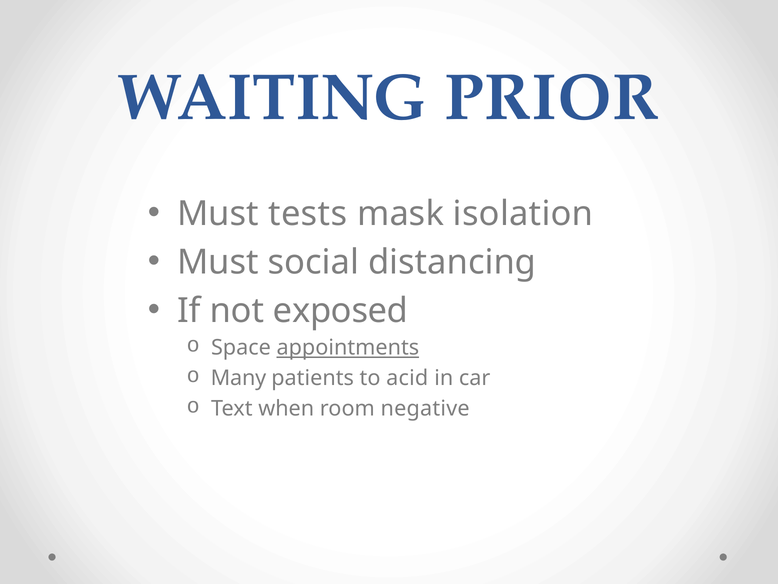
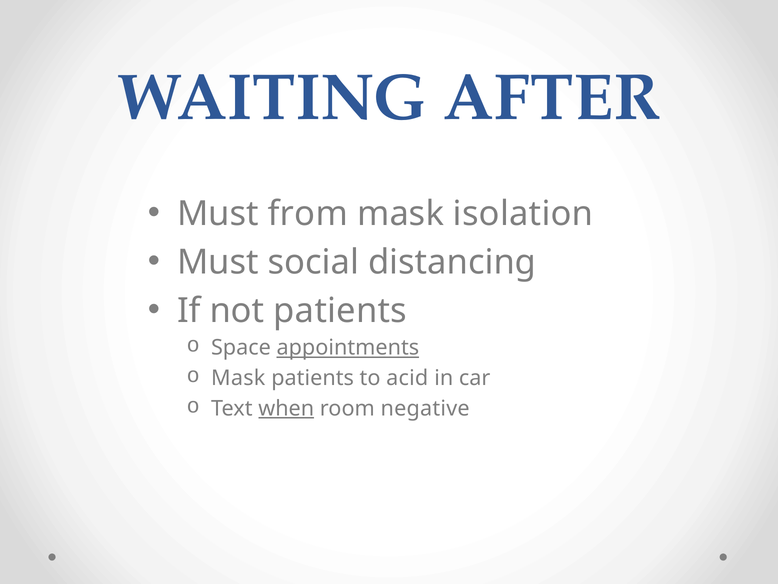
PRIOR: PRIOR -> AFTER (552, 98)
tests: tests -> from (308, 213)
not exposed: exposed -> patients (340, 310)
Many: Many -> Mask (238, 378)
when underline: none -> present (286, 408)
